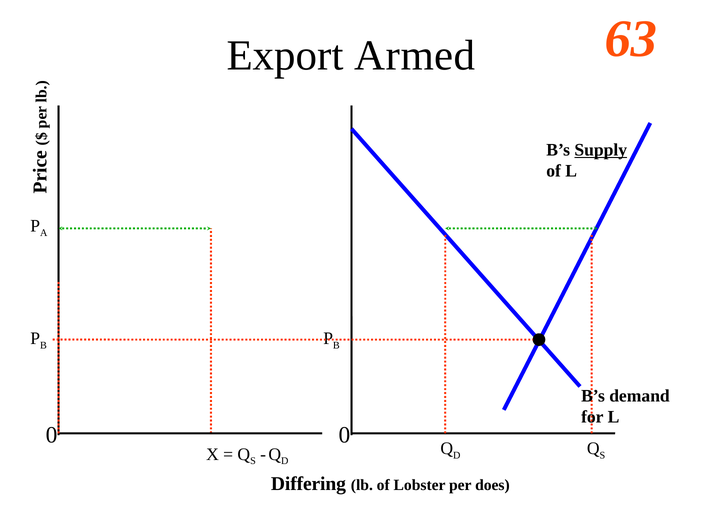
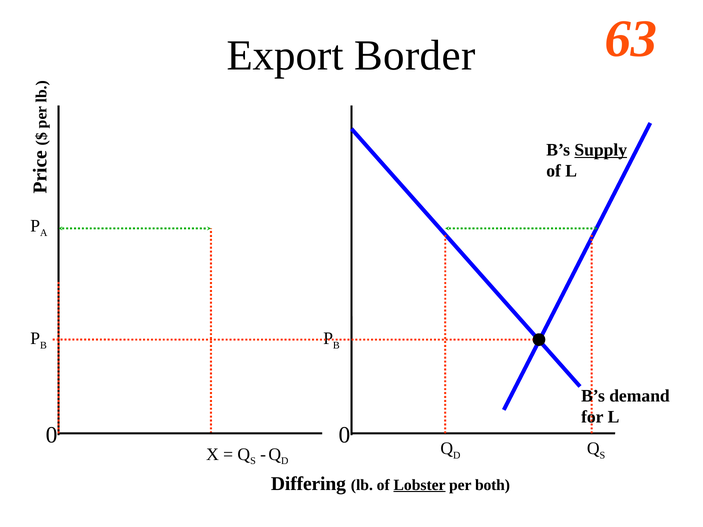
Armed: Armed -> Border (415, 56)
Lobster underline: none -> present (420, 485)
does: does -> both (492, 485)
